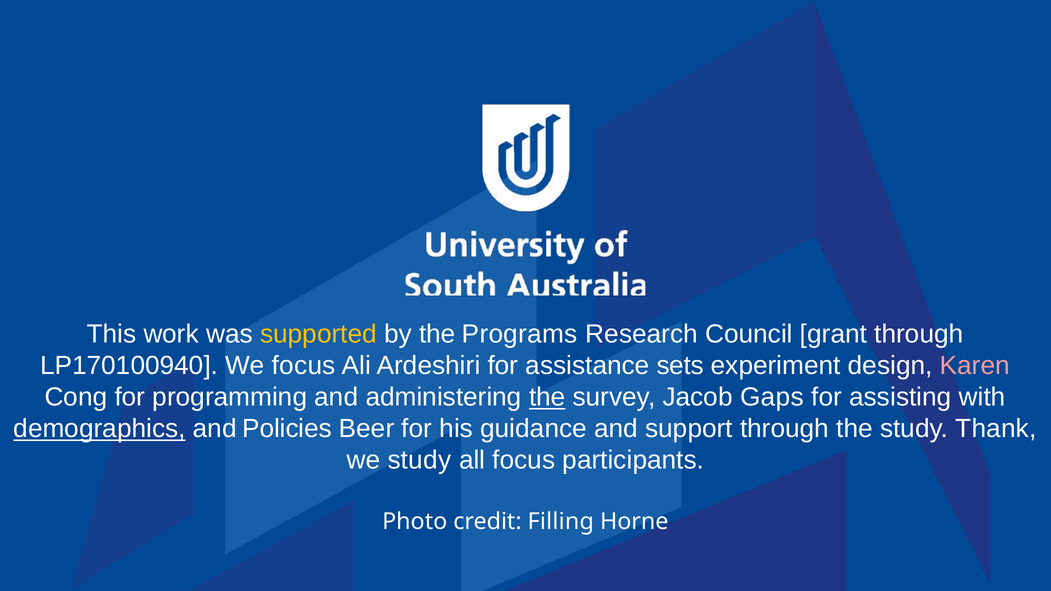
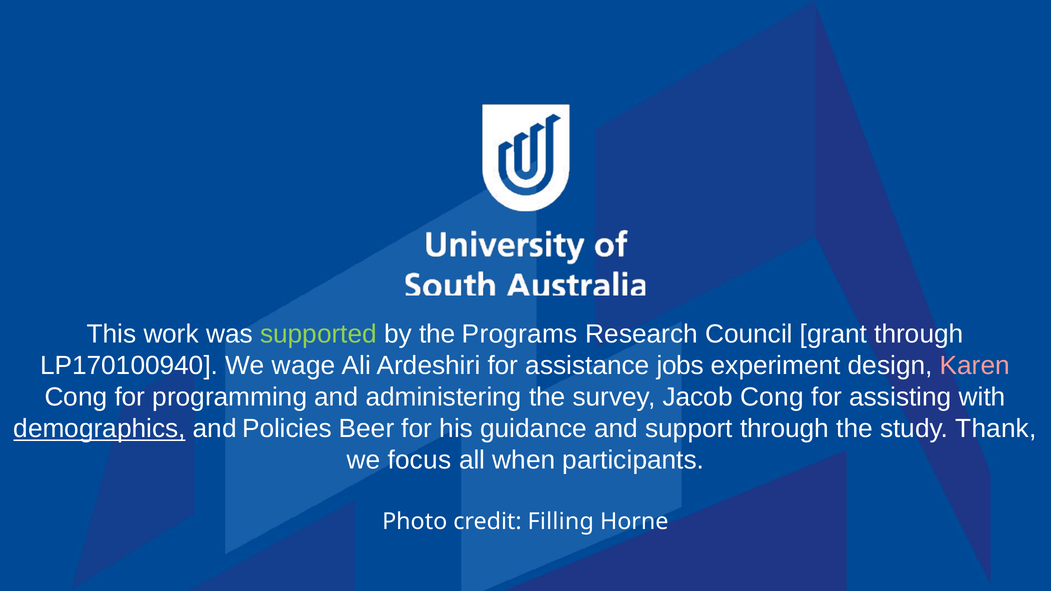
supported colour: yellow -> light green (318, 334)
We focus: focus -> wage (304, 366)
sets: sets -> jobs (680, 366)
the underline: present -> none (547, 397)
Jacob Gaps: Gaps -> Cong (772, 397)
we study: study -> focus (419, 460)
all focus: focus -> when (524, 460)
